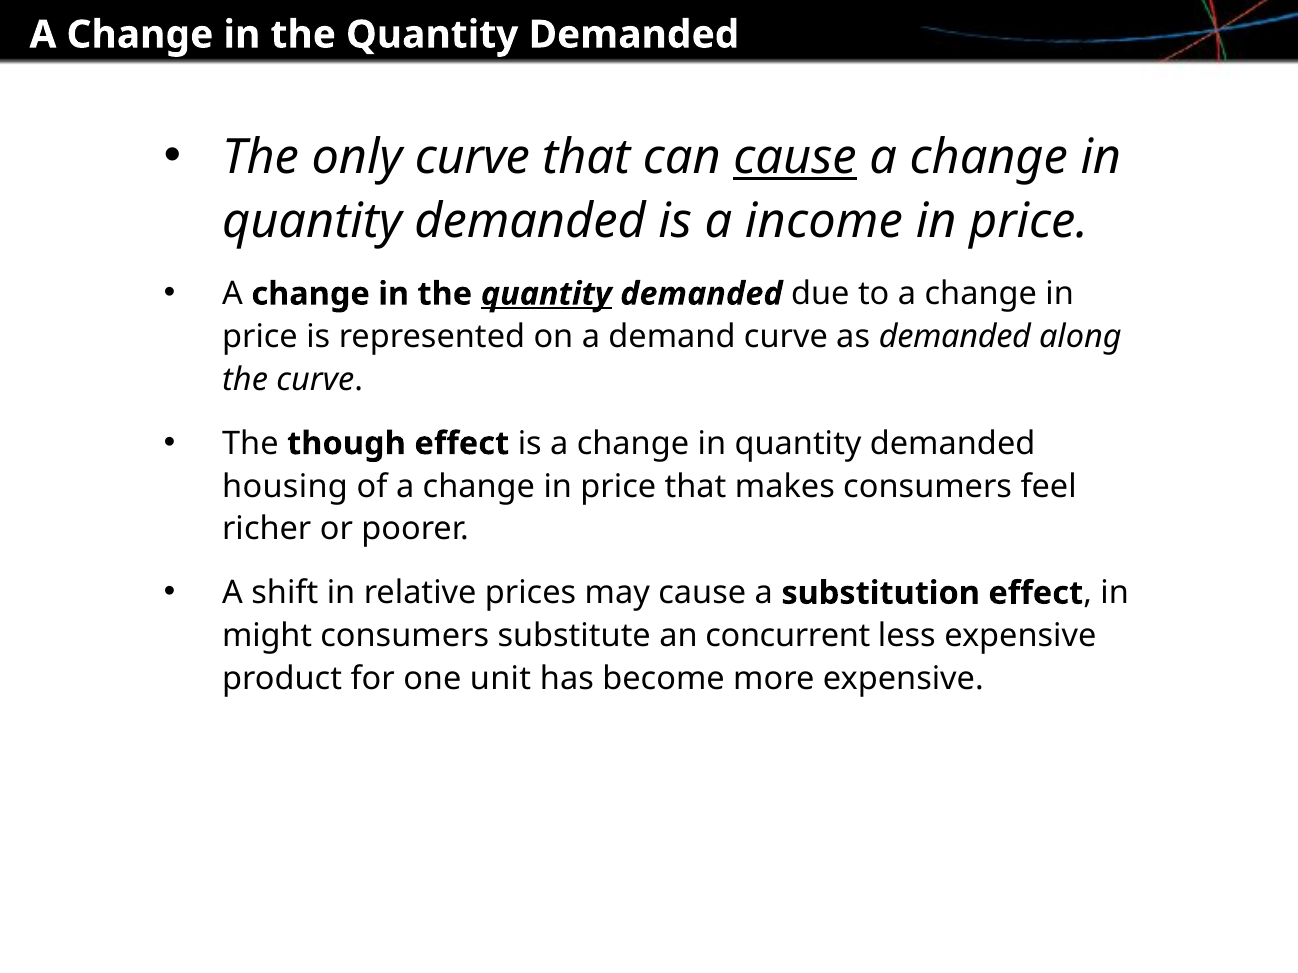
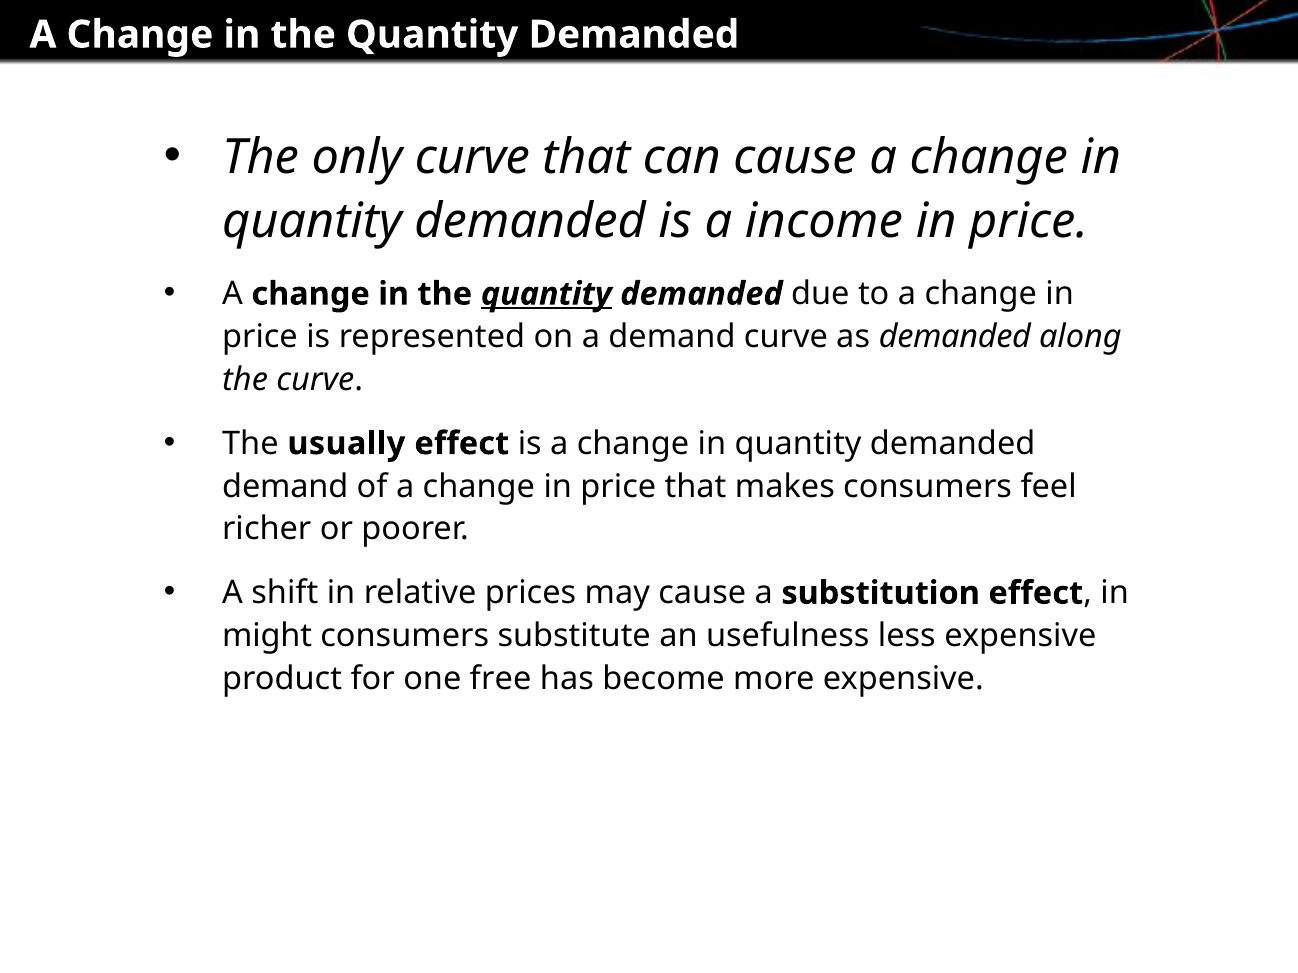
cause underline: present -> none (795, 157)
though: though -> usually (346, 444)
housing: housing -> demand (285, 486)
concurrent: concurrent -> usefulness (788, 636)
unit: unit -> free (501, 679)
